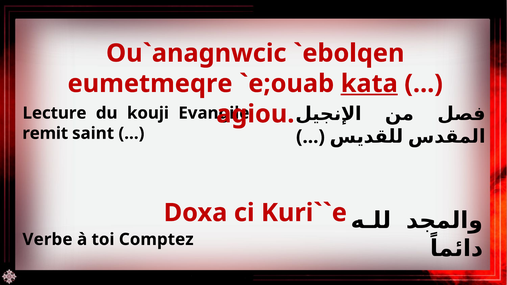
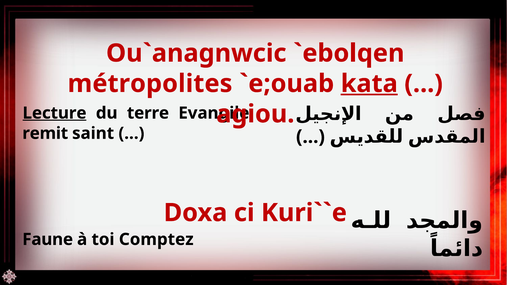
eumetmeqre: eumetmeqre -> métropolites (150, 84)
Lecture underline: none -> present (55, 113)
kouji: kouji -> terre (148, 113)
Verbe: Verbe -> Faune (48, 240)
